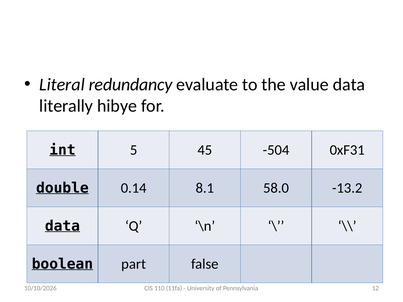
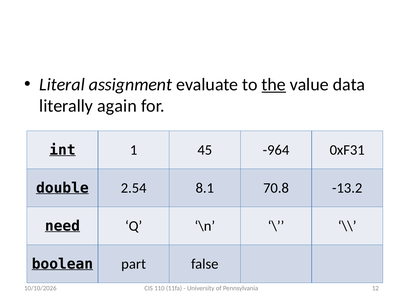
redundancy: redundancy -> assignment (131, 85)
the underline: none -> present (274, 85)
hibye: hibye -> again (117, 106)
5: 5 -> 1 (134, 150)
-504: -504 -> -964 (276, 150)
0.14: 0.14 -> 2.54 (134, 188)
58.0: 58.0 -> 70.8 (276, 188)
data: data -> need (62, 226)
